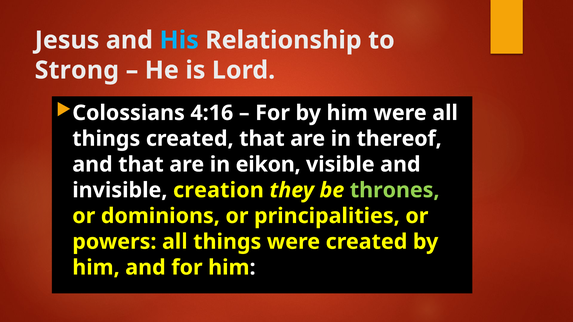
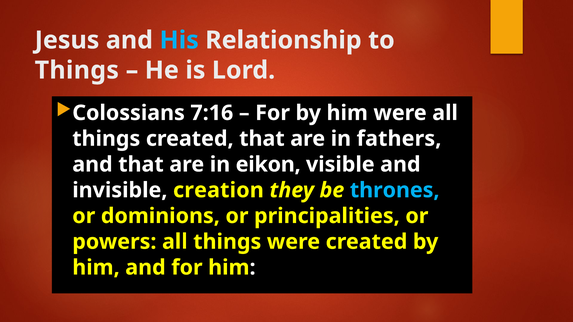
Strong: Strong -> Things (77, 70)
4:16: 4:16 -> 7:16 (212, 113)
thereof: thereof -> fathers (399, 139)
thrones colour: light green -> light blue (395, 190)
